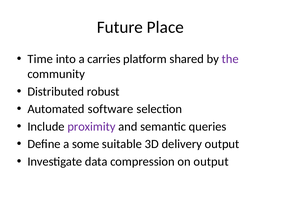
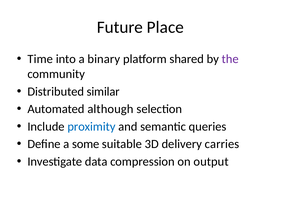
carries: carries -> binary (104, 59)
robust: robust -> similar (103, 91)
software: software -> although (110, 109)
proximity colour: purple -> blue (91, 126)
delivery output: output -> carries (222, 144)
